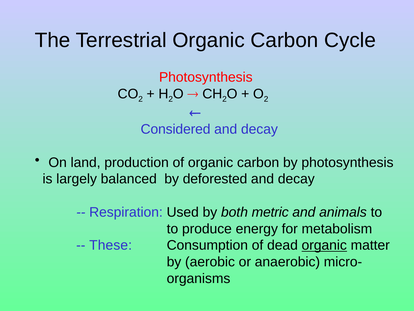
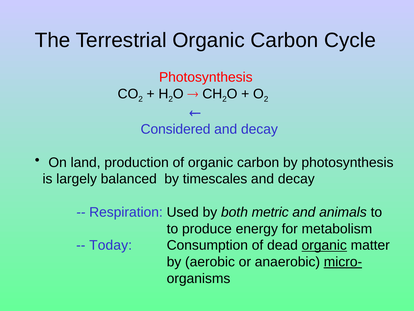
deforested: deforested -> timescales (215, 179)
These: These -> Today (111, 245)
micro- underline: none -> present (343, 262)
